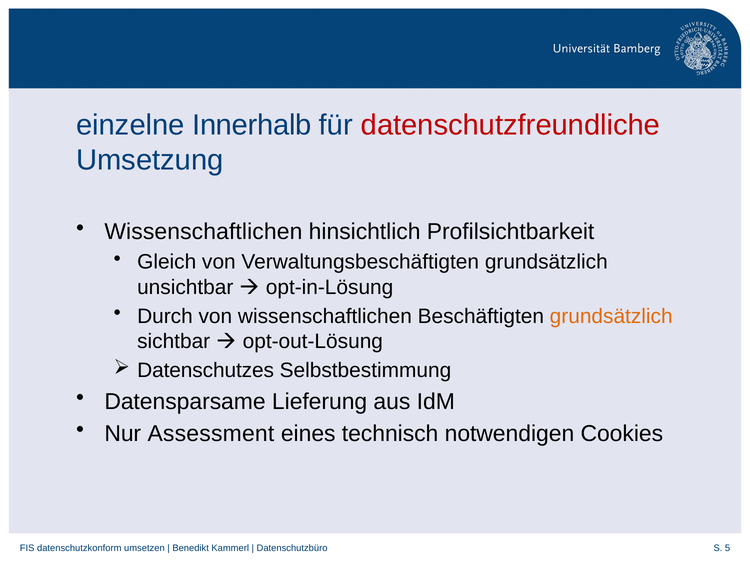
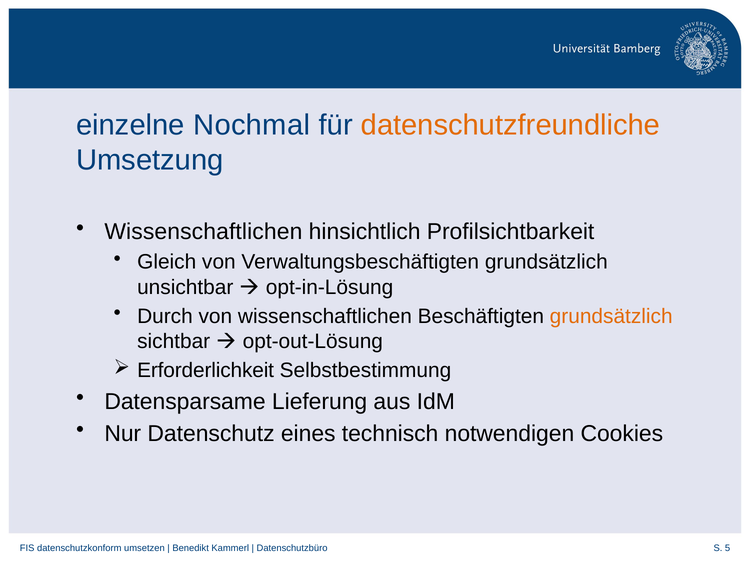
Innerhalb: Innerhalb -> Nochmal (252, 125)
datenschutzfreundliche colour: red -> orange (510, 125)
Datenschutzes: Datenschutzes -> Erforderlichkeit (206, 370)
Assessment: Assessment -> Datenschutz (211, 433)
